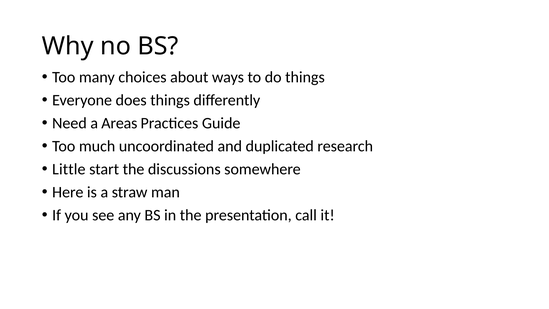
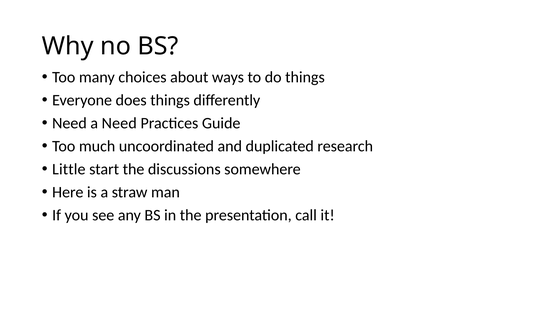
a Areas: Areas -> Need (119, 123)
